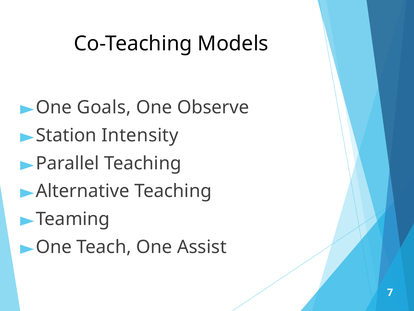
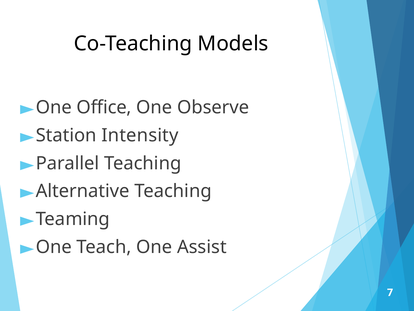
Goals: Goals -> Office (104, 107)
